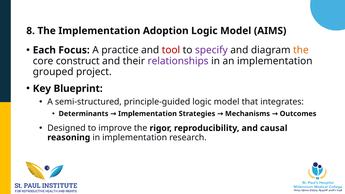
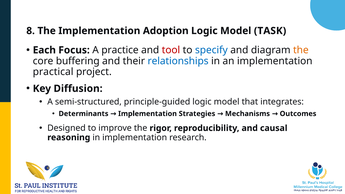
AIMS: AIMS -> TASK (270, 31)
specify colour: purple -> blue (211, 50)
construct: construct -> buffering (78, 61)
relationships colour: purple -> blue (178, 61)
grouped: grouped -> practical (53, 72)
Blueprint: Blueprint -> Diffusion (78, 89)
